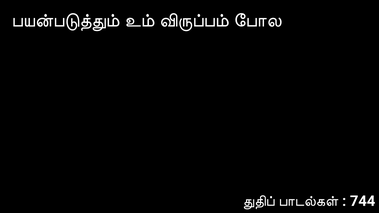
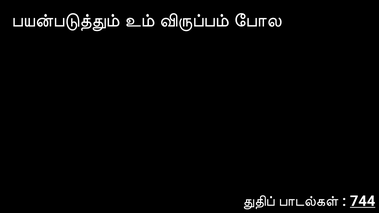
744 underline: none -> present (363, 201)
